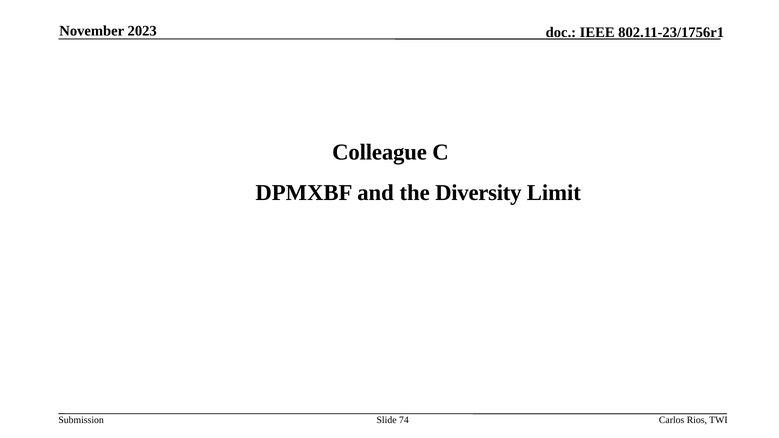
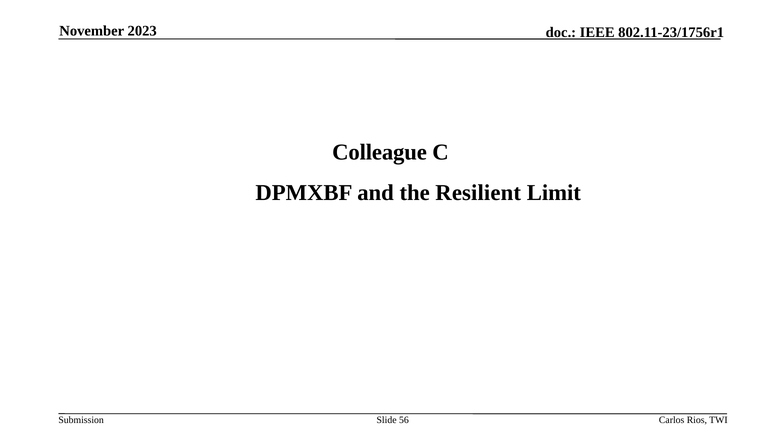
Diversity: Diversity -> Resilient (478, 193)
74: 74 -> 56 (404, 420)
